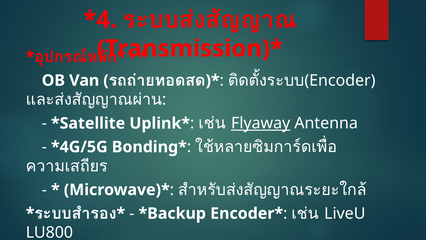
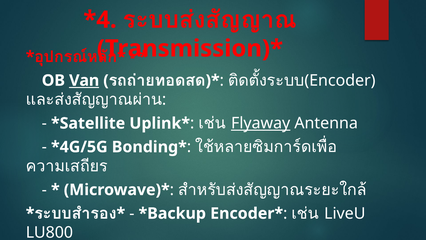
Van underline: none -> present (84, 80)
